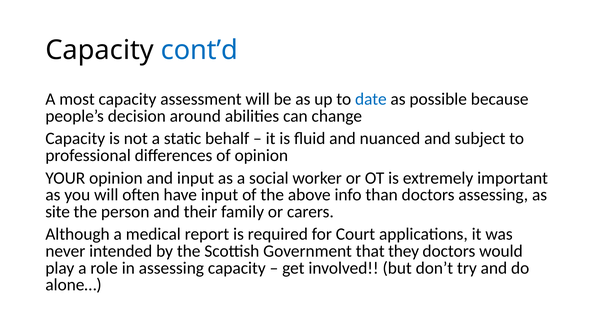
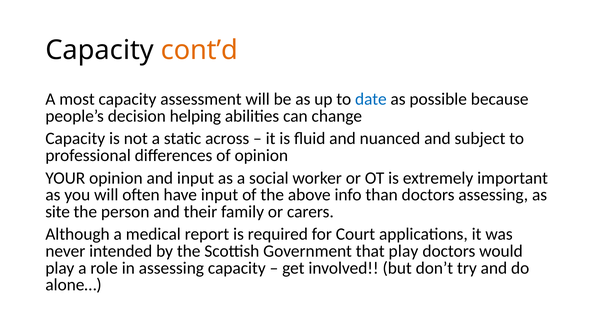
cont’d colour: blue -> orange (199, 50)
around: around -> helping (195, 116)
behalf: behalf -> across (227, 138)
that they: they -> play (403, 251)
